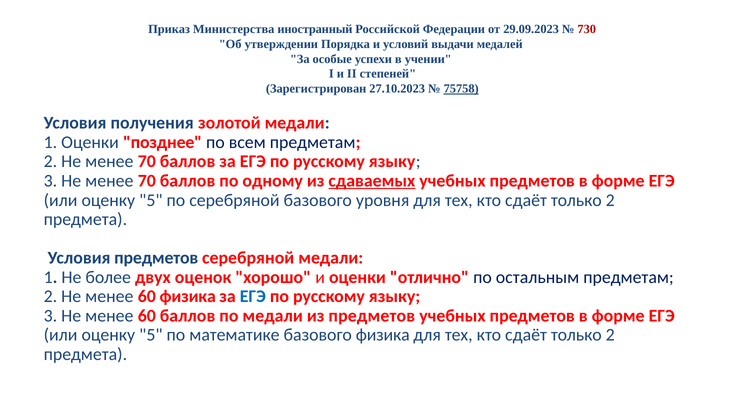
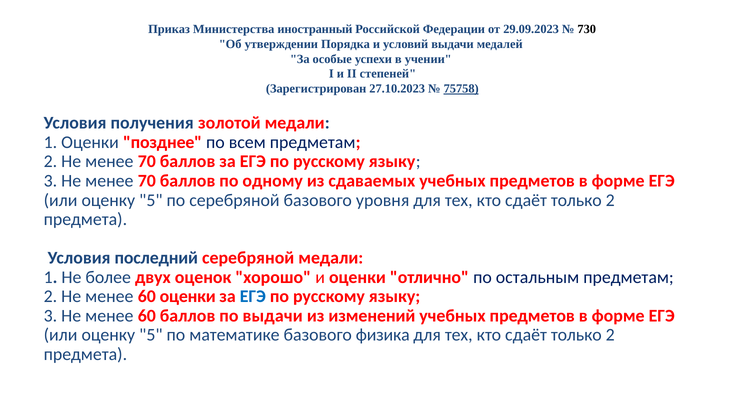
730 colour: red -> black (587, 29)
сдаваемых underline: present -> none (372, 181)
Условия предметов: предметов -> последний (156, 258)
60 физика: физика -> оценки (188, 296)
по медали: медали -> выдачи (273, 316)
из предметов: предметов -> изменений (372, 316)
